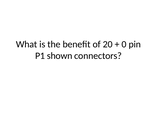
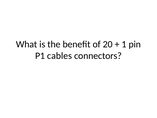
0: 0 -> 1 (124, 44)
shown: shown -> cables (60, 56)
